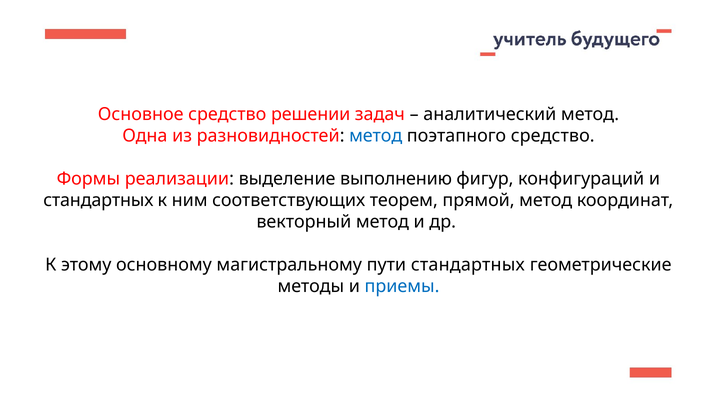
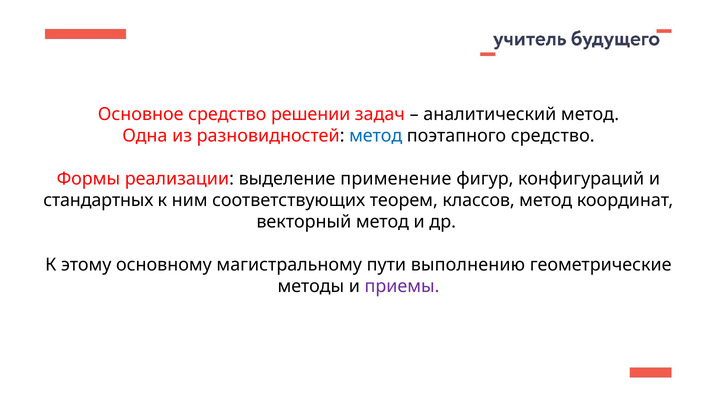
выполнению: выполнению -> применение (396, 179)
прямой: прямой -> классов (479, 200)
пути стандартных: стандартных -> выполнению (468, 265)
приемы colour: blue -> purple (402, 287)
